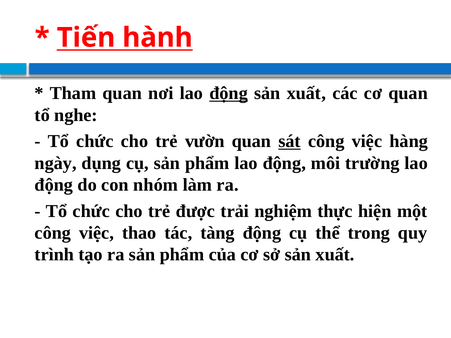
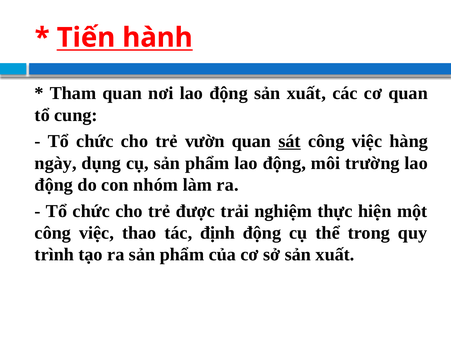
động underline: present -> none (229, 93)
nghe: nghe -> cung (76, 115)
tàng: tàng -> định (218, 233)
